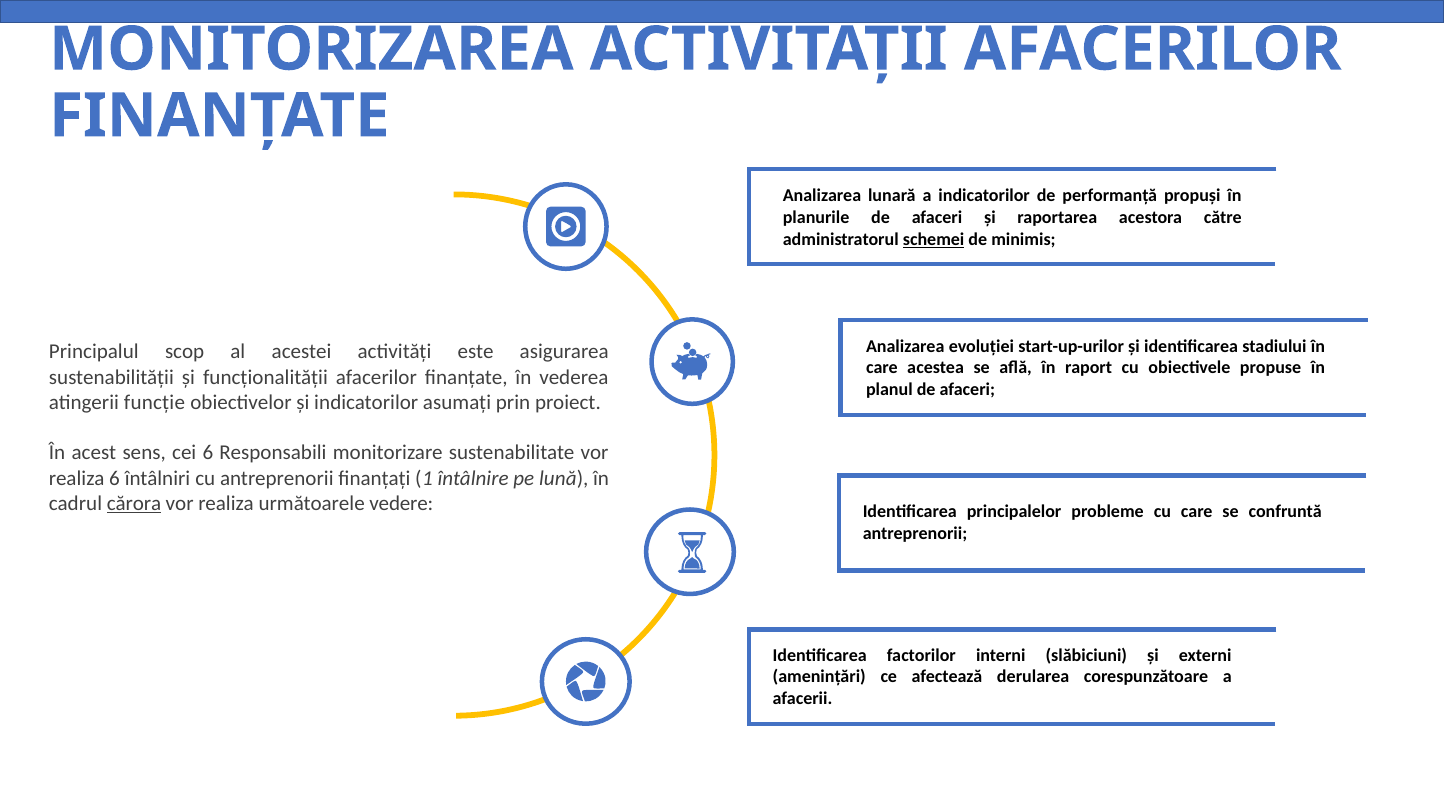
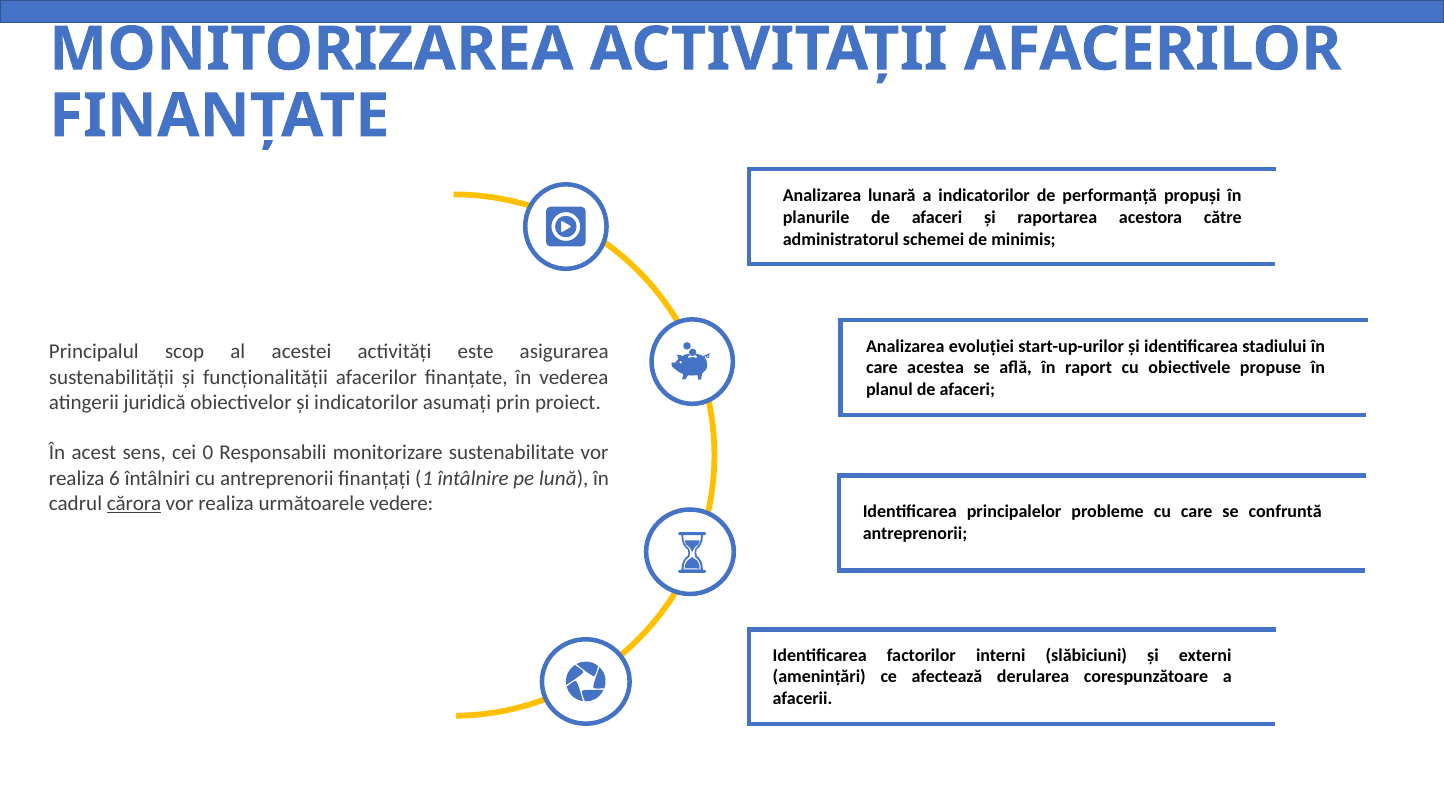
schemei underline: present -> none (934, 239)
funcție: funcție -> juridică (155, 402)
cei 6: 6 -> 0 (208, 453)
